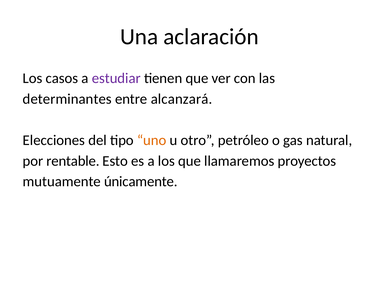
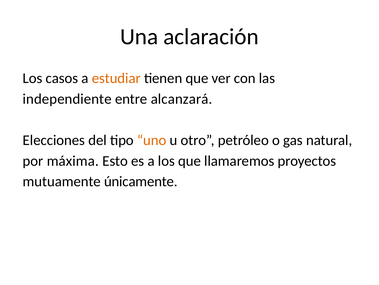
estudiar colour: purple -> orange (116, 78)
determinantes: determinantes -> independiente (67, 99)
rentable: rentable -> máxima (73, 160)
